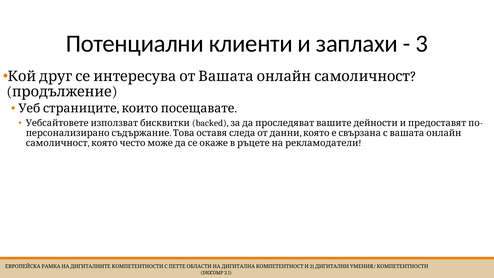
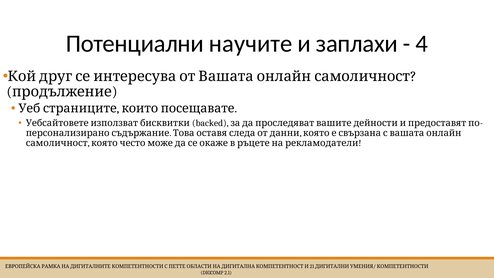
клиенти: клиенти -> научите (251, 44)
3: 3 -> 4 (422, 44)
